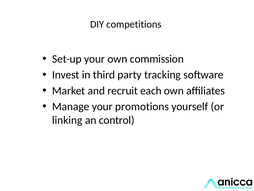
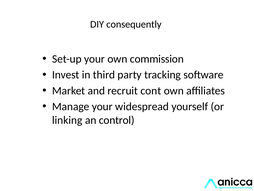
competitions: competitions -> consequently (134, 24)
each: each -> cont (151, 90)
promotions: promotions -> widespread (142, 106)
